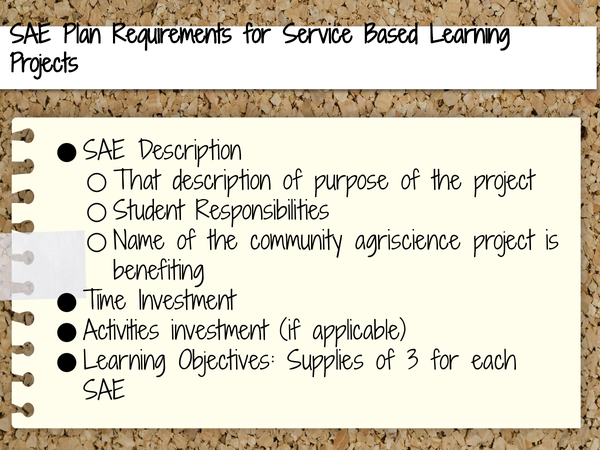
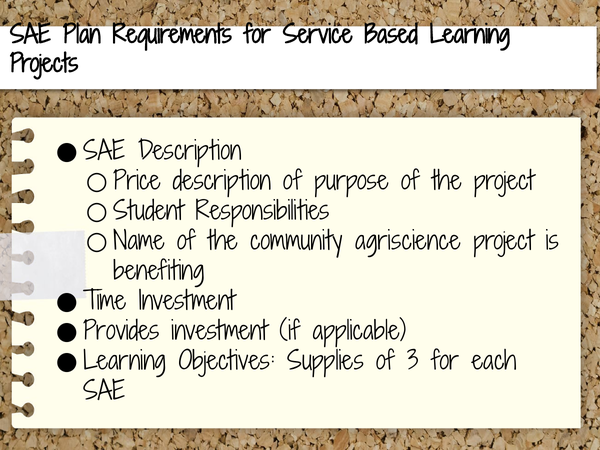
That: That -> Price (137, 181)
Activities: Activities -> Provides (121, 331)
